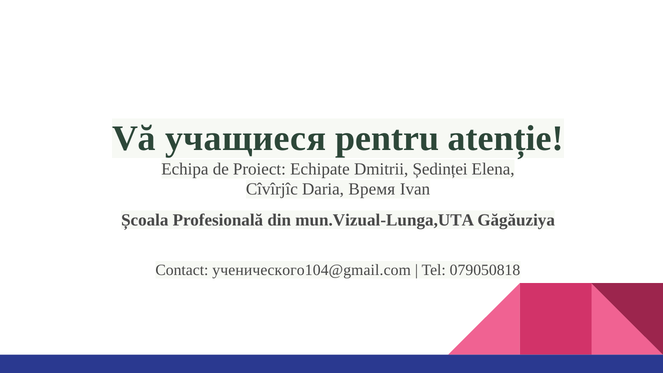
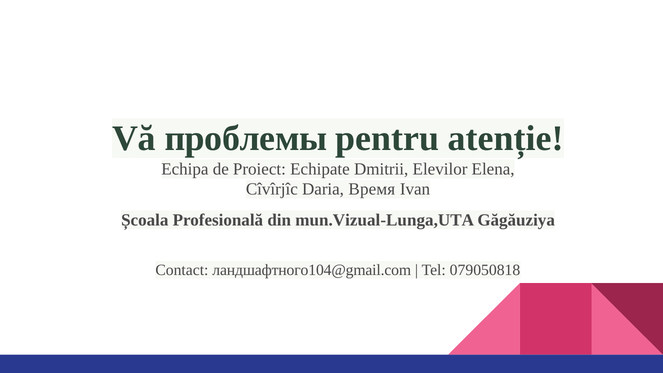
учащиеся: учащиеся -> проблемы (246, 138)
Ședinței: Ședinței -> Elevilor (440, 169)
ученического104@gmail.com: ученического104@gmail.com -> ландшафтного104@gmail.com (312, 270)
